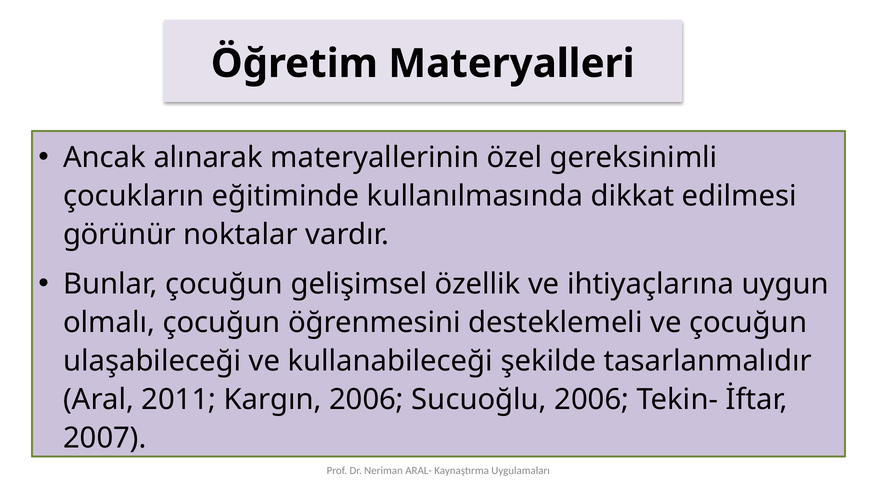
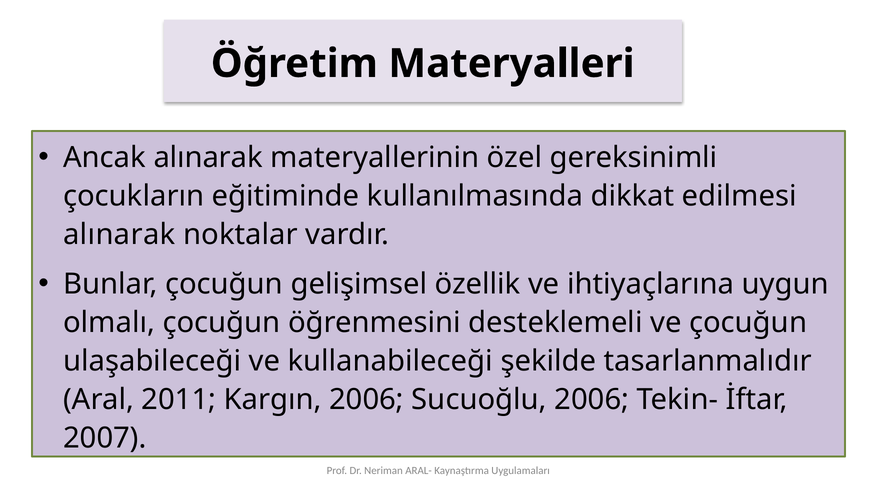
görünür: görünür -> alınarak (119, 235)
